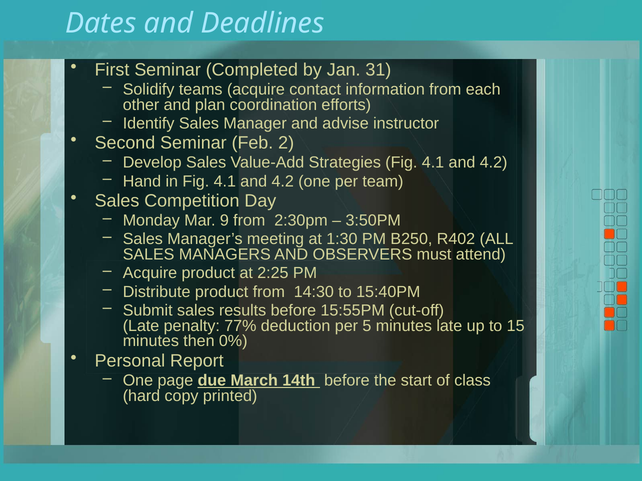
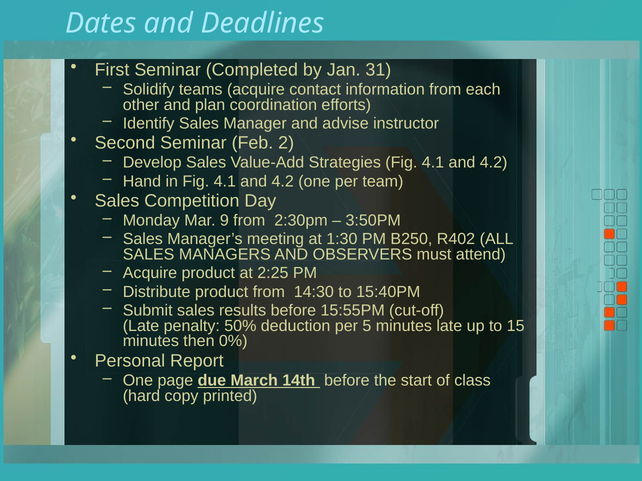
77%: 77% -> 50% (240, 326)
